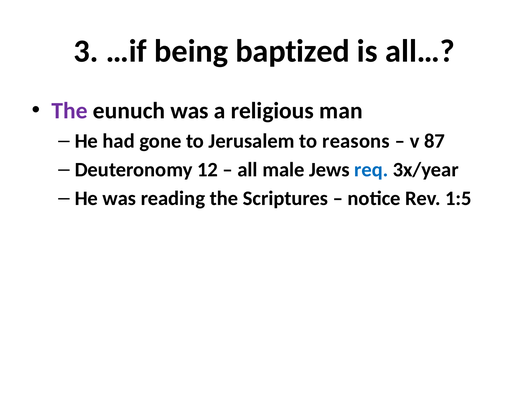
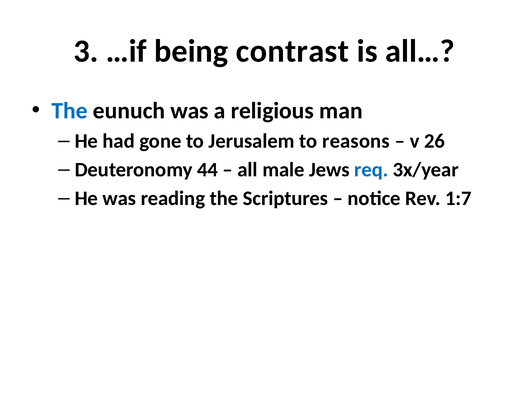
baptized: baptized -> contrast (292, 51)
The colour: purple -> blue (70, 111)
87: 87 -> 26 (435, 141)
12: 12 -> 44 (208, 170)
1:5: 1:5 -> 1:7 (458, 199)
